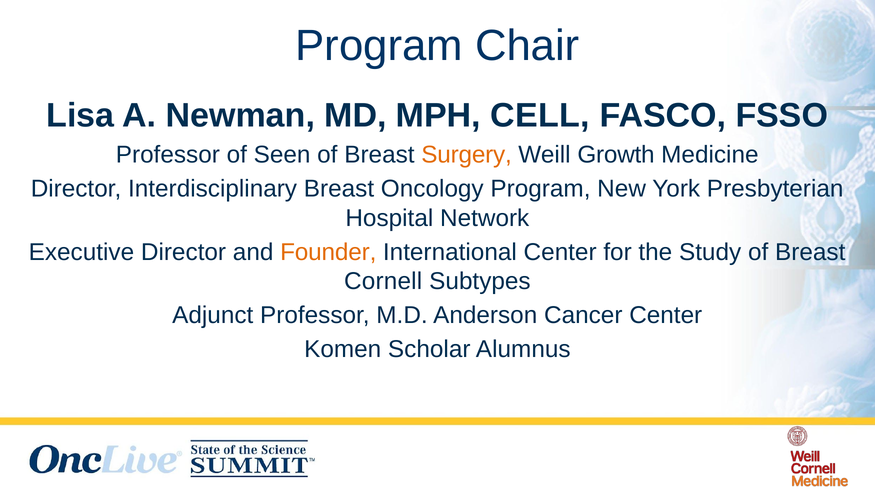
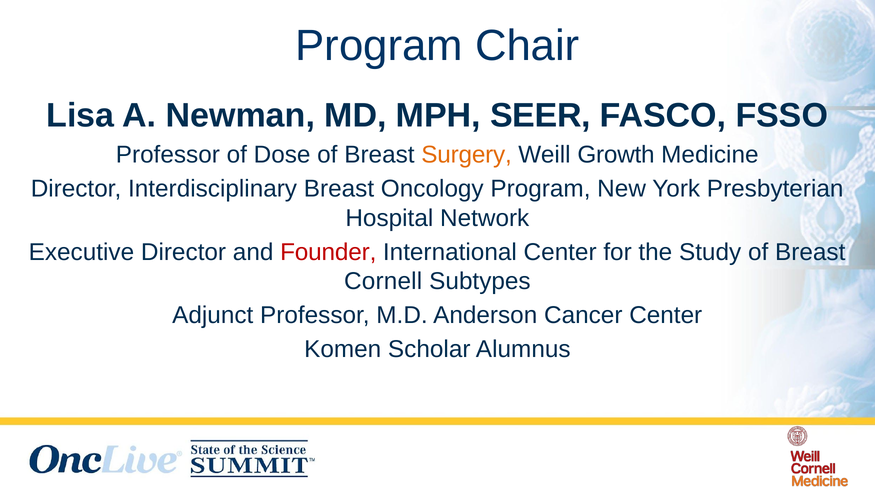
CELL: CELL -> SEER (540, 116)
Seen: Seen -> Dose (282, 155)
Founder colour: orange -> red (328, 252)
